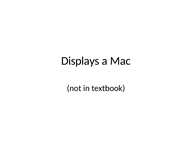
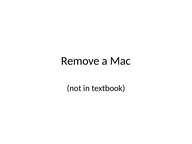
Displays: Displays -> Remove (80, 61)
